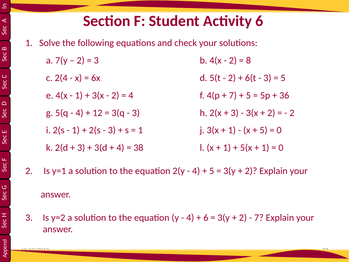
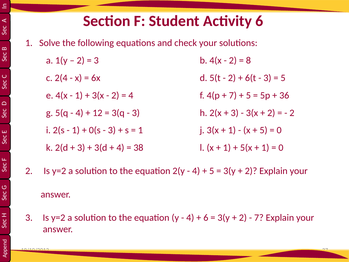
7(y: 7(y -> 1(y (61, 60)
2(s: 2(s -> 0(s (95, 130)
2 Is y=1: y=1 -> y=2 (59, 171)
